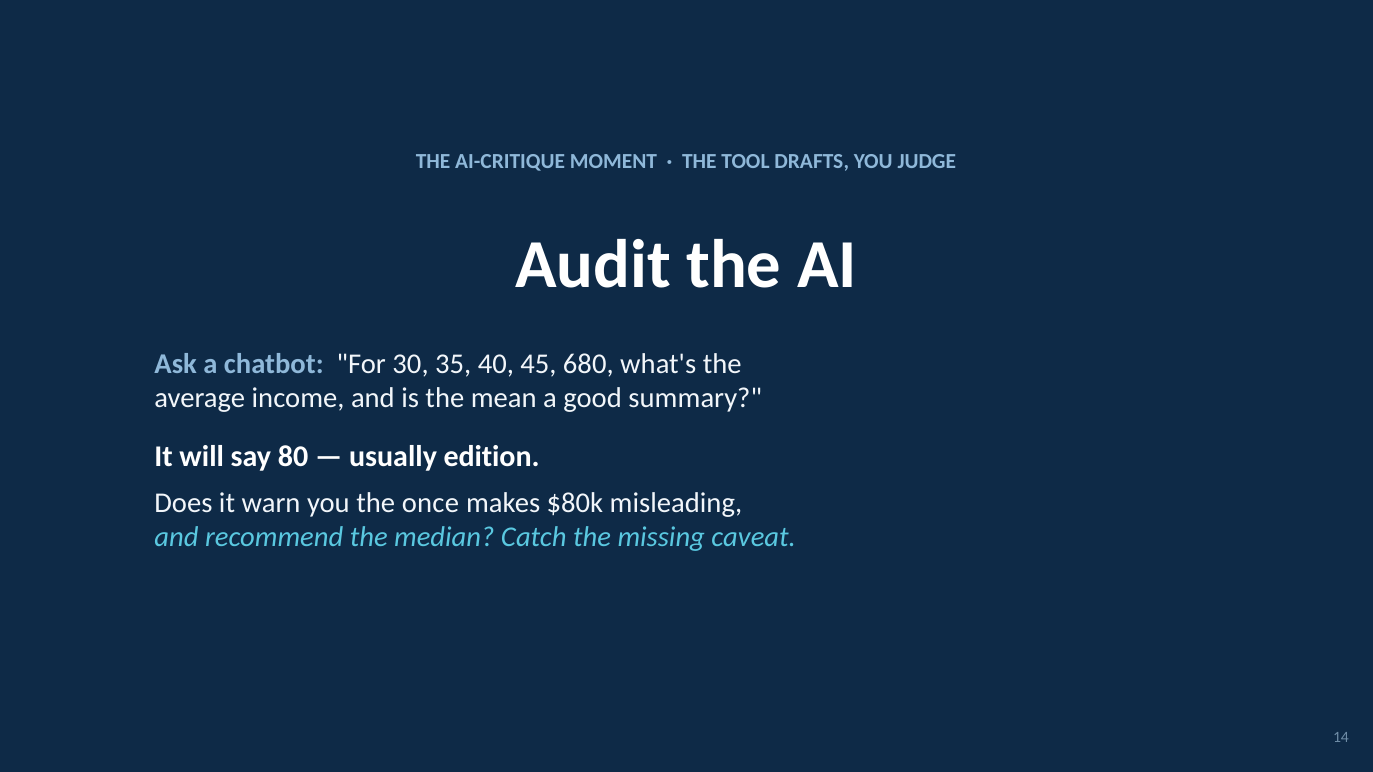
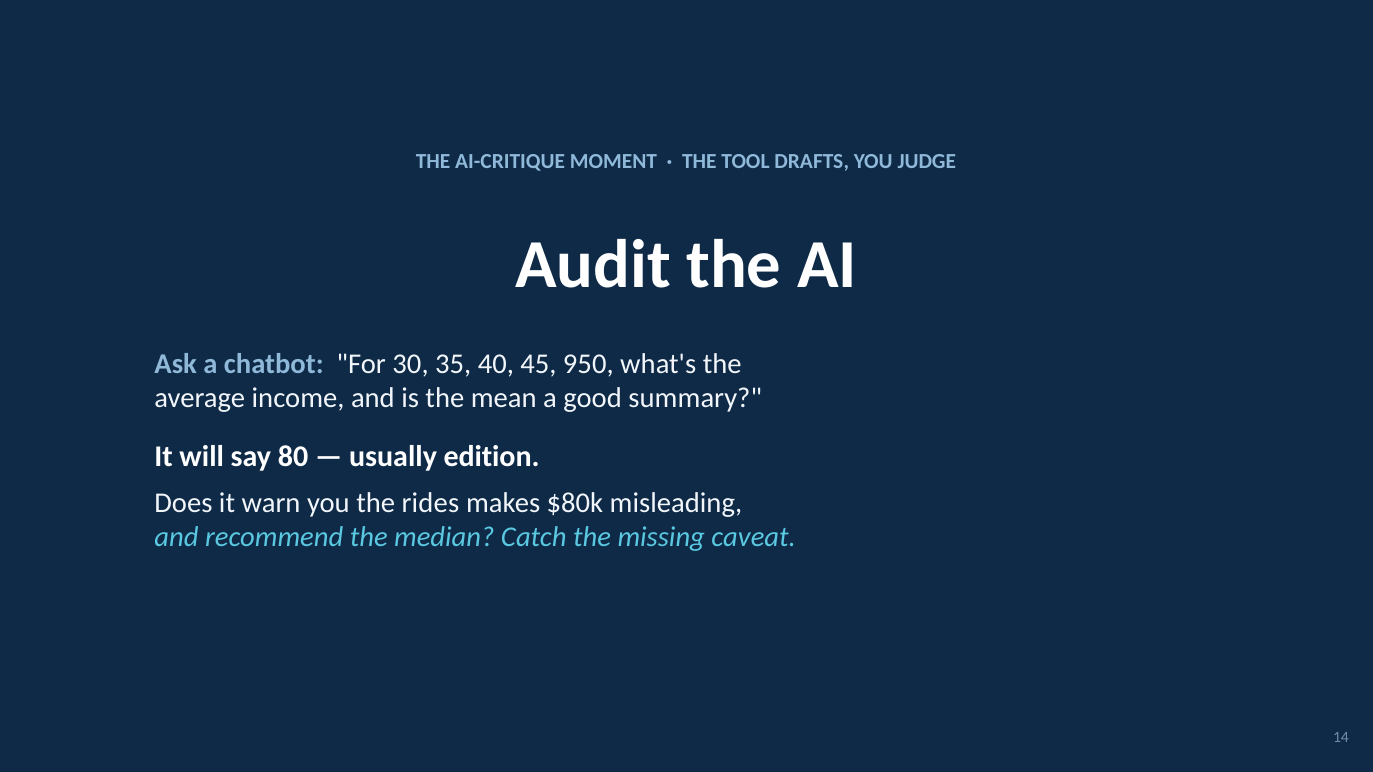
680: 680 -> 950 (588, 364)
once: once -> rides (430, 503)
